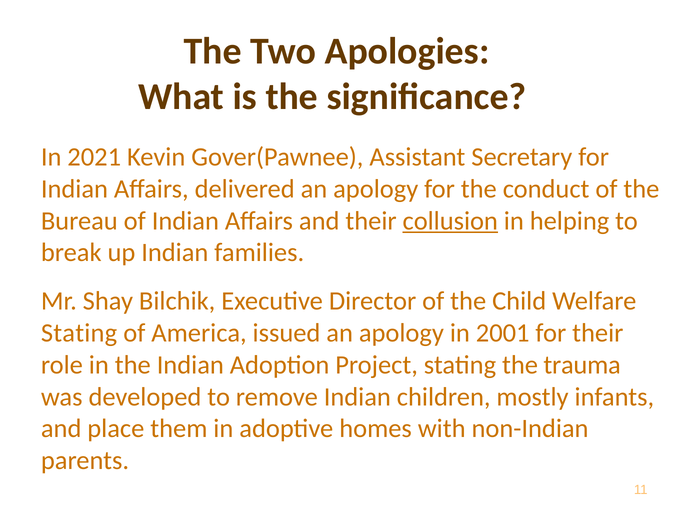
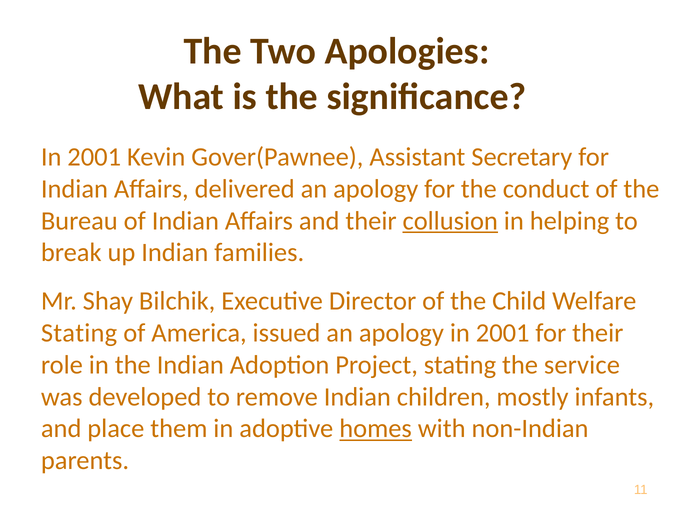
2021: 2021 -> 2001 (94, 157)
trauma: trauma -> service (582, 365)
homes underline: none -> present (376, 428)
